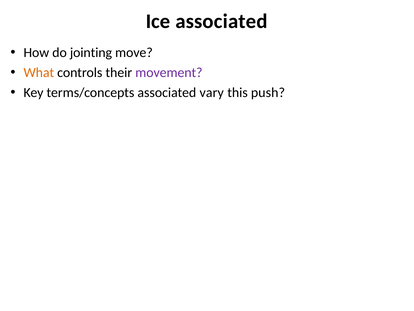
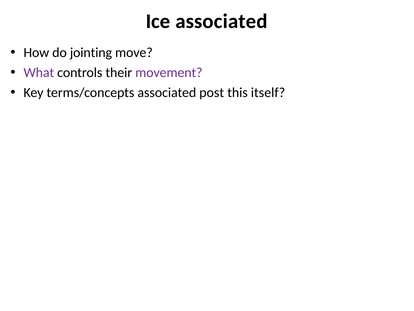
What colour: orange -> purple (39, 72)
vary: vary -> post (212, 92)
push: push -> itself (268, 92)
